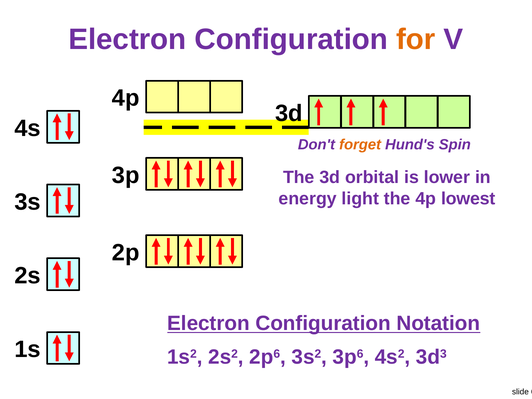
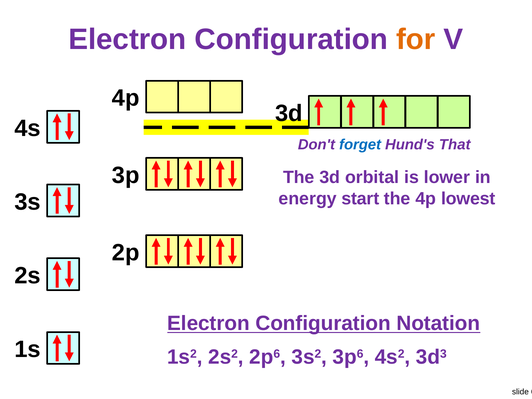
forget colour: orange -> blue (360, 144)
Spin: Spin -> That (455, 144)
light: light -> start (360, 199)
